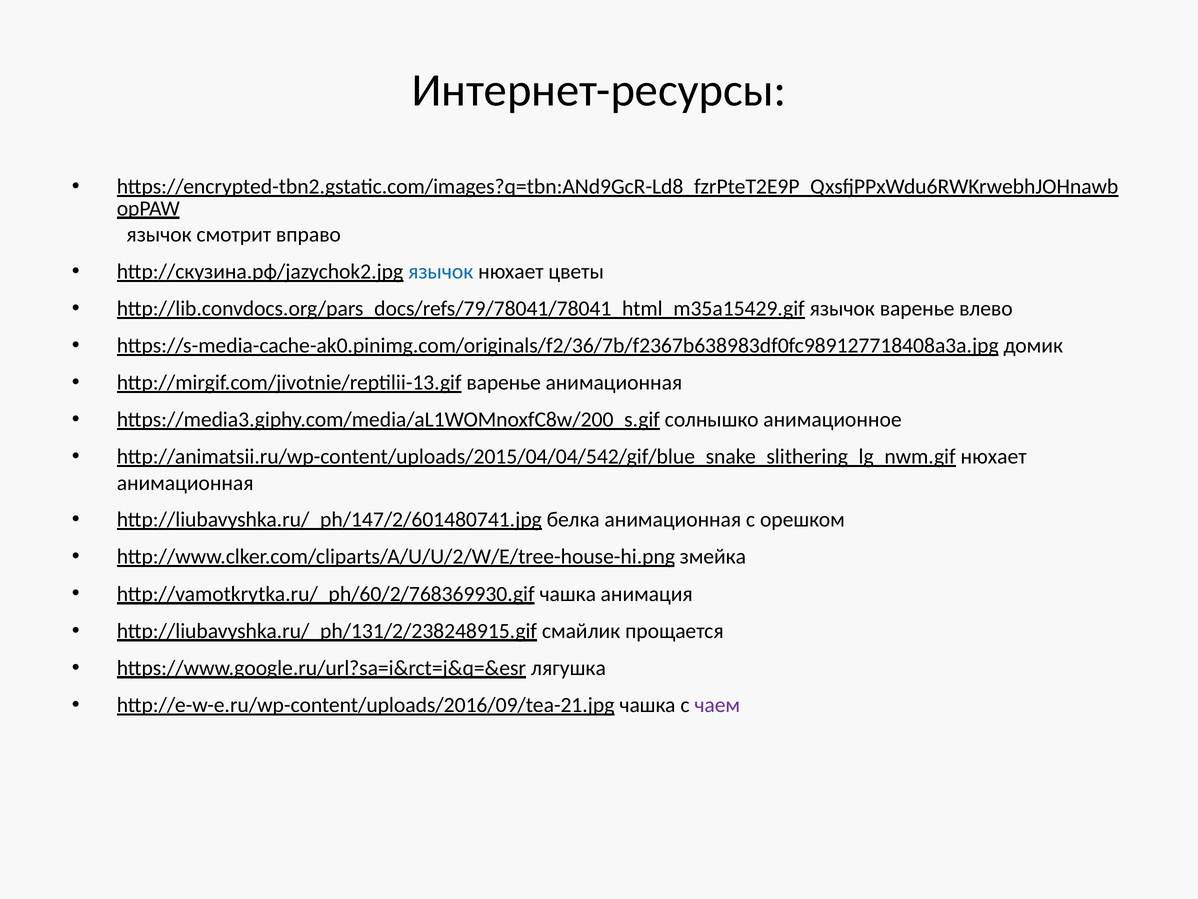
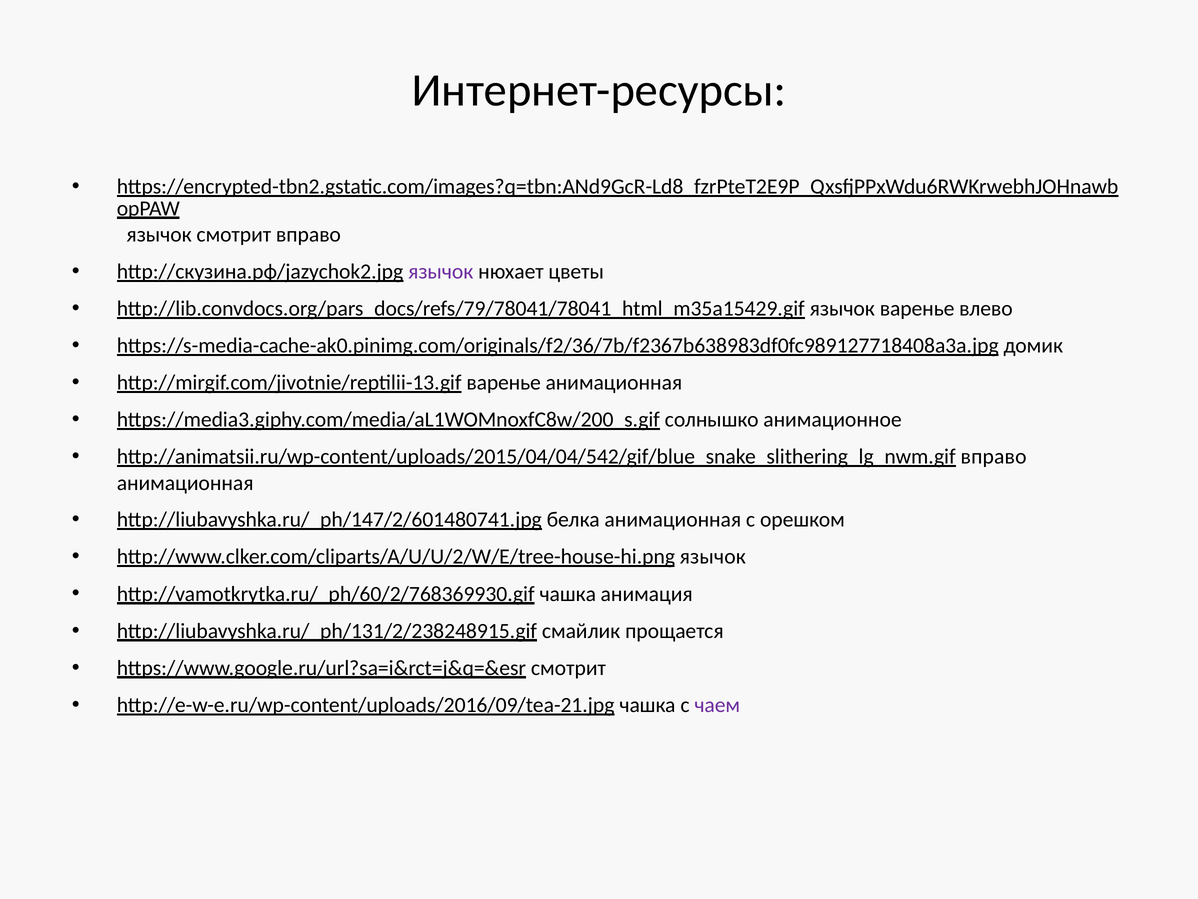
язычок colour: blue -> purple (441, 271)
http://animatsii.ru/wp-content/uploads/2015/04/04/542/gif/blue_snake_slithering_lg_nwm.gif нюхает: нюхает -> вправо (994, 456)
http://www.clker.com/cliparts/A/U/U/2/W/E/tree-house-hi.png змейка: змейка -> язычок (713, 557)
https://www.google.ru/url?sa=i&rct=j&q=&esr лягушка: лягушка -> смотрит (568, 668)
